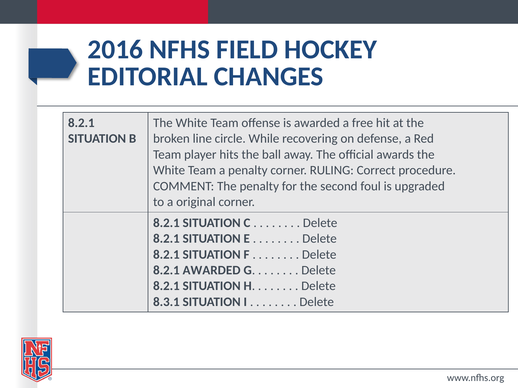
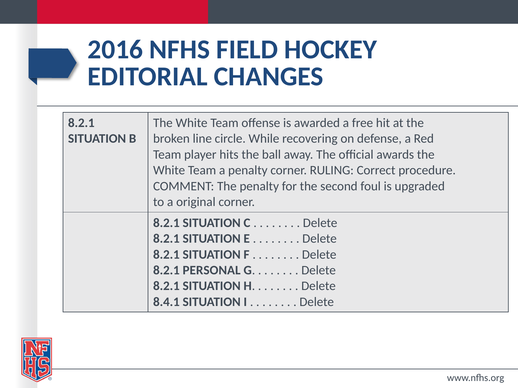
8.2.1 AWARDED: AWARDED -> PERSONAL (212, 271)
8.3.1: 8.3.1 -> 8.4.1 (166, 302)
